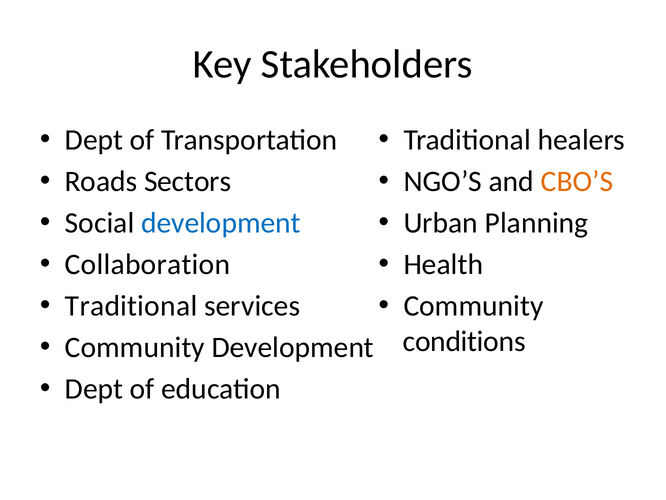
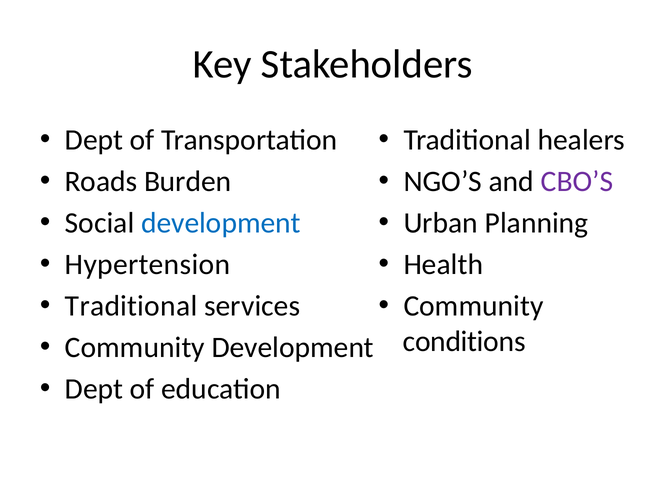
Sectors: Sectors -> Burden (188, 181)
CBO’S colour: orange -> purple (577, 181)
Collaboration: Collaboration -> Hypertension (148, 264)
